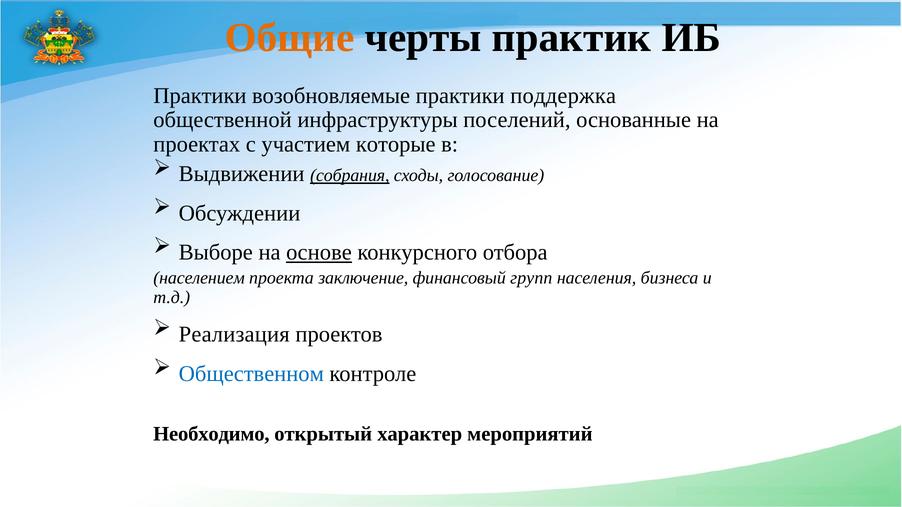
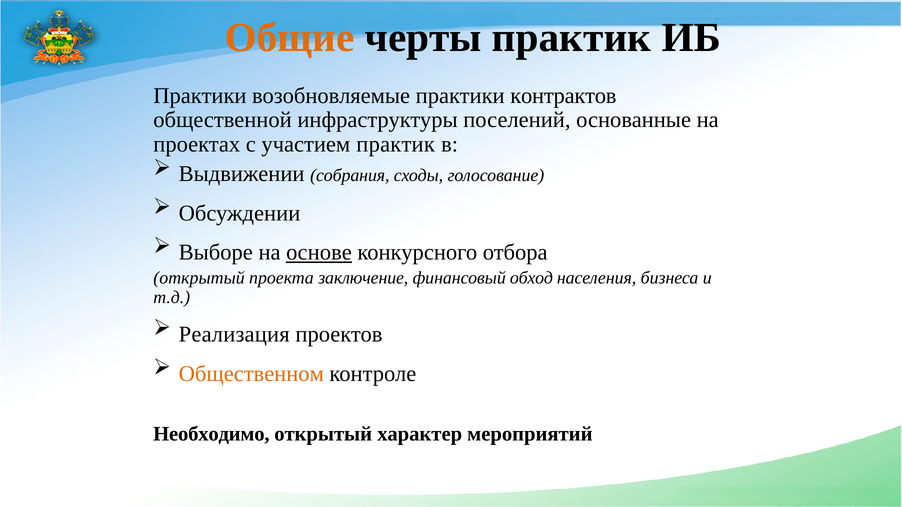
поддержка: поддержка -> контрактов (563, 96)
участием которые: которые -> практик (396, 144)
собрания underline: present -> none (350, 176)
населением: населением -> открытый (199, 278)
групп: групп -> обход (531, 278)
Общественном colour: blue -> orange (251, 374)
